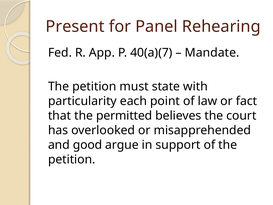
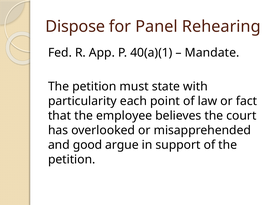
Present: Present -> Dispose (75, 26)
40(a)(7: 40(a)(7 -> 40(a)(1 (151, 53)
permitted: permitted -> employee (124, 116)
